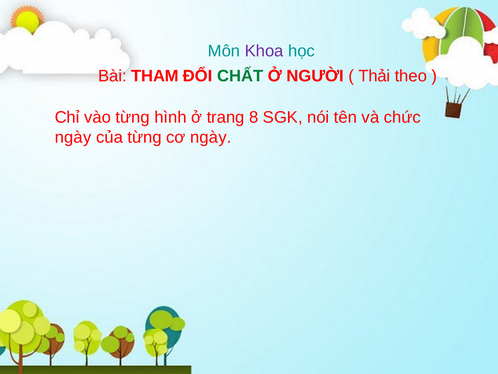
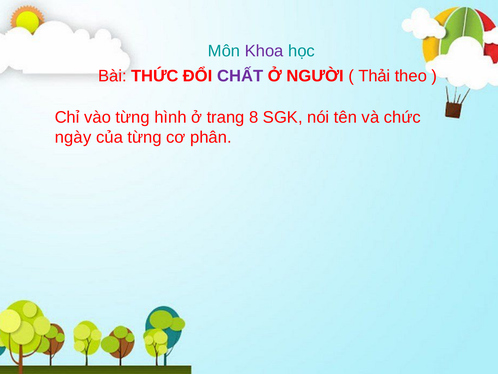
THAM: THAM -> THỨC (155, 76)
CHẤT colour: green -> purple (240, 76)
cơ ngày: ngày -> phân (211, 137)
